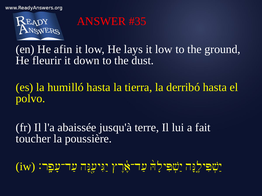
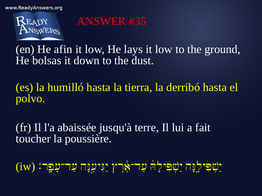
fleurir: fleurir -> bolsas (47, 61)
